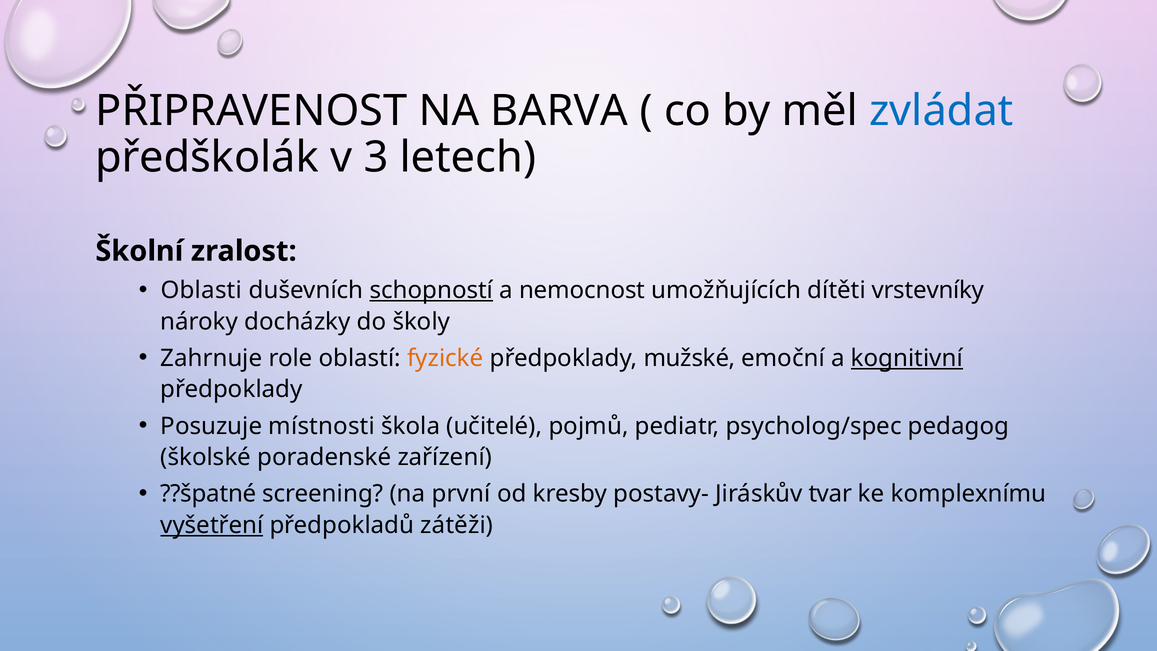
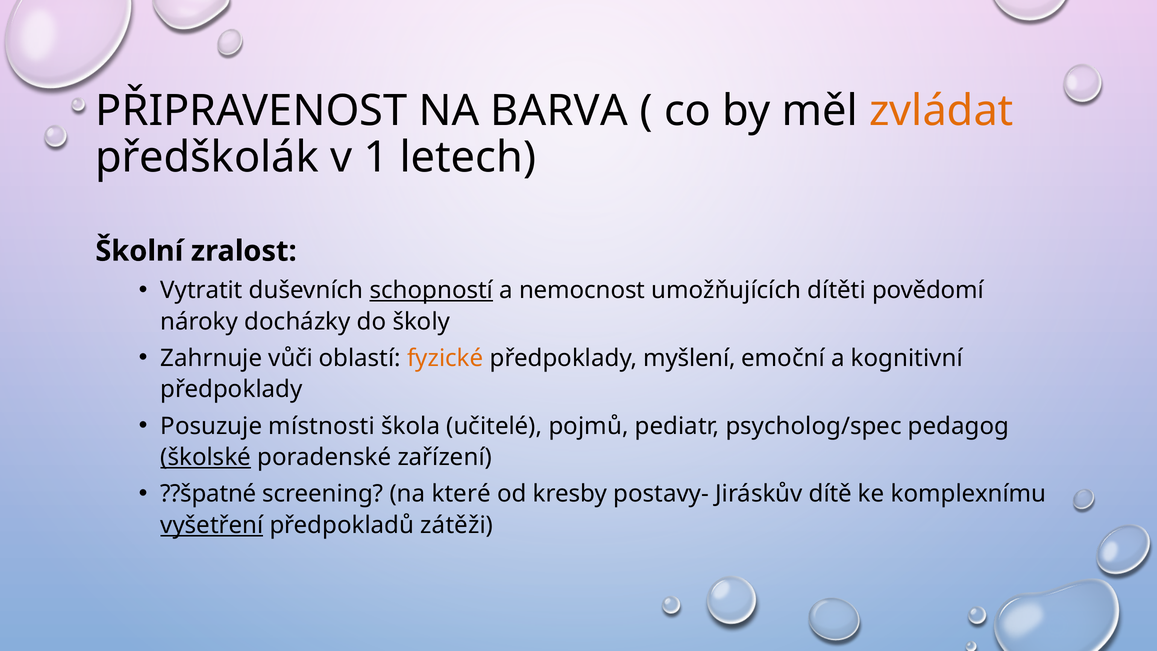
zvládat colour: blue -> orange (941, 111)
3: 3 -> 1 (376, 158)
Oblasti: Oblasti -> Vytratit (202, 290)
vrstevníky: vrstevníky -> povědomí (928, 290)
role: role -> vůči (291, 358)
mužské: mužské -> myšlení (689, 358)
kognitivní underline: present -> none (907, 358)
školské underline: none -> present (206, 457)
první: první -> které (461, 494)
tvar: tvar -> dítě (830, 494)
